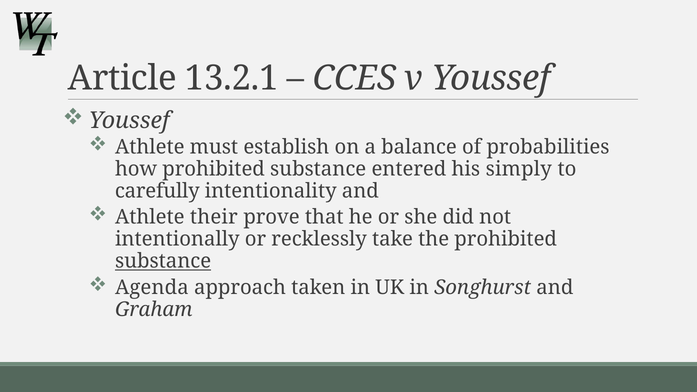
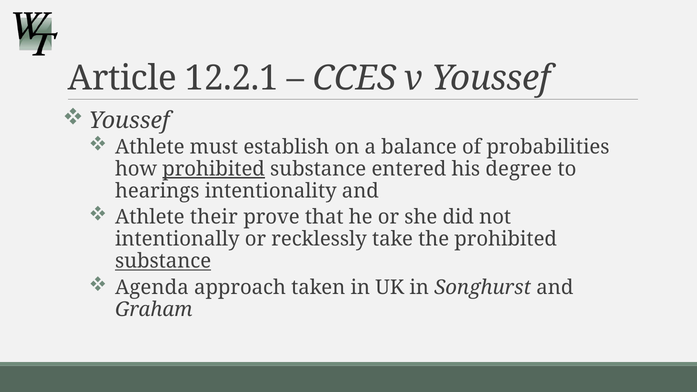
13.2.1: 13.2.1 -> 12.2.1 (232, 78)
prohibited underline: none -> present (214, 169)
simply: simply -> degree (519, 169)
carefully: carefully -> hearings (157, 191)
